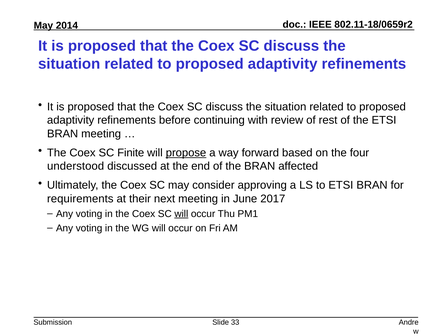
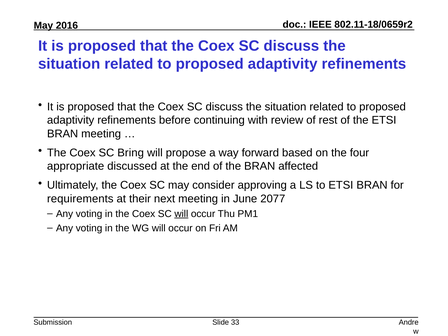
2014: 2014 -> 2016 (67, 25)
Finite: Finite -> Bring (131, 153)
propose underline: present -> none (186, 153)
understood: understood -> appropriate (76, 166)
2017: 2017 -> 2077 (273, 199)
